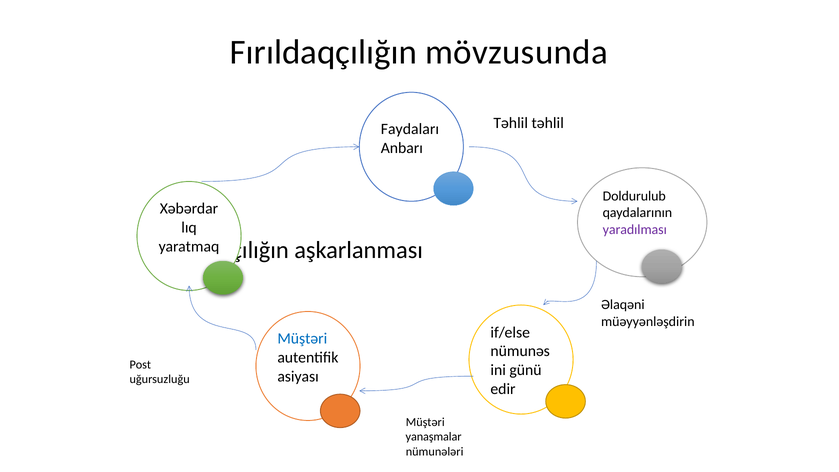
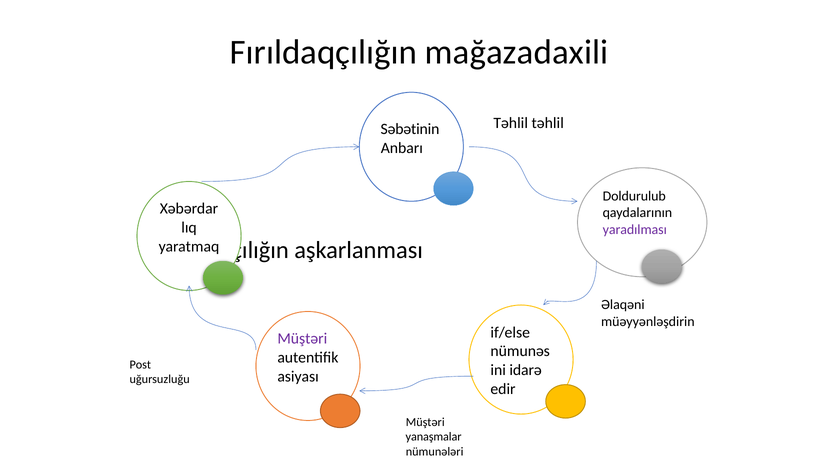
mövzusunda: mövzusunda -> mağazadaxili (517, 52)
Faydaları: Faydaları -> Səbətinin (410, 129)
Müştəri colour: blue -> purple (302, 339)
günü: günü -> idarə (526, 370)
